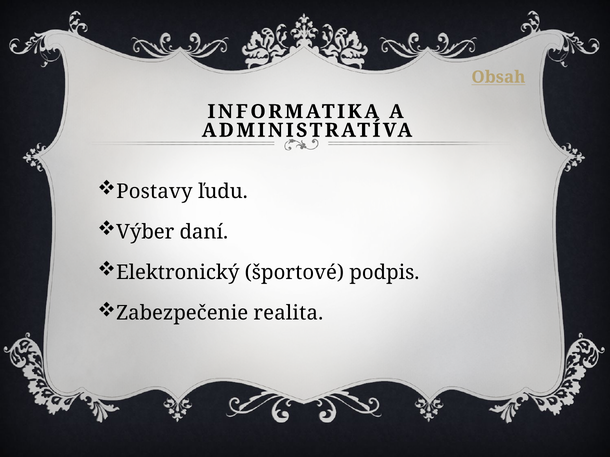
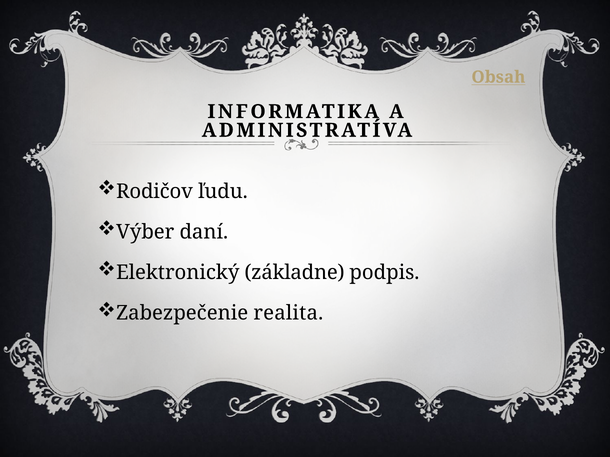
Postavy: Postavy -> Rodičov (155, 192)
športové: športové -> základne (295, 273)
